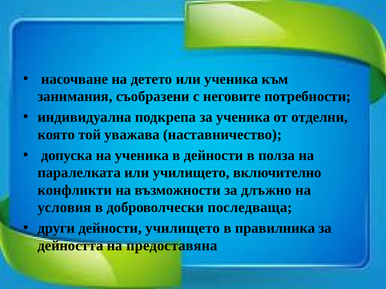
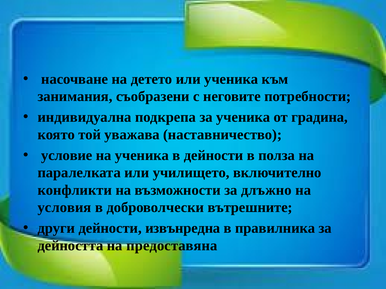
отделни: отделни -> градина (320, 117)
допуска: допуска -> условие (67, 156)
последваща: последваща -> вътрешните (250, 208)
дейности училището: училището -> извънредна (183, 229)
